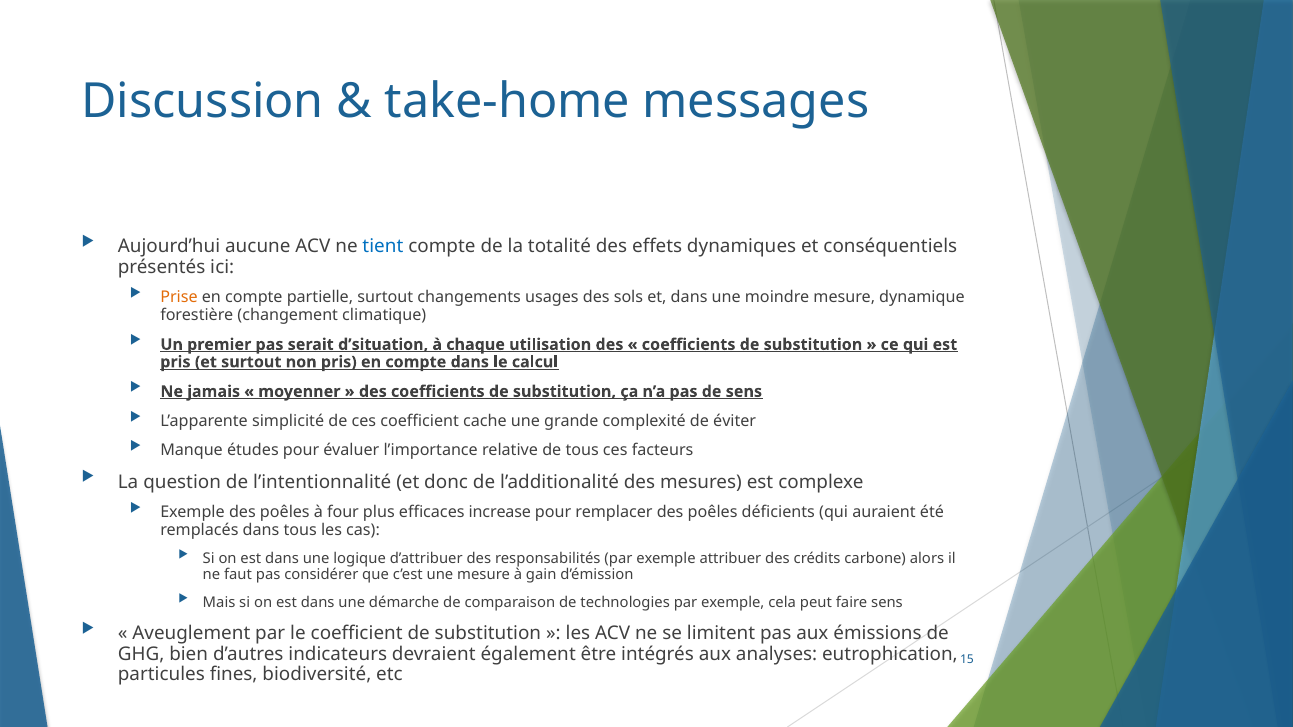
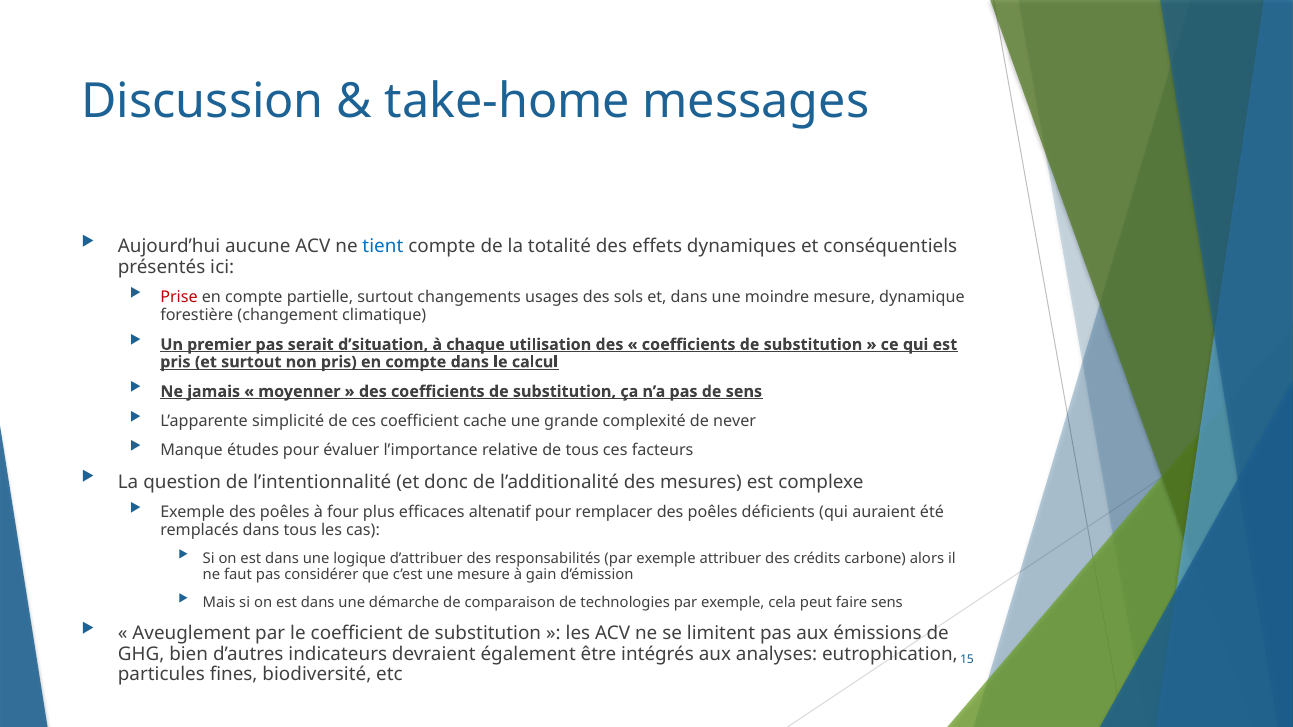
Prise colour: orange -> red (179, 298)
éviter: éviter -> never (735, 421)
increase: increase -> altenatif (500, 513)
